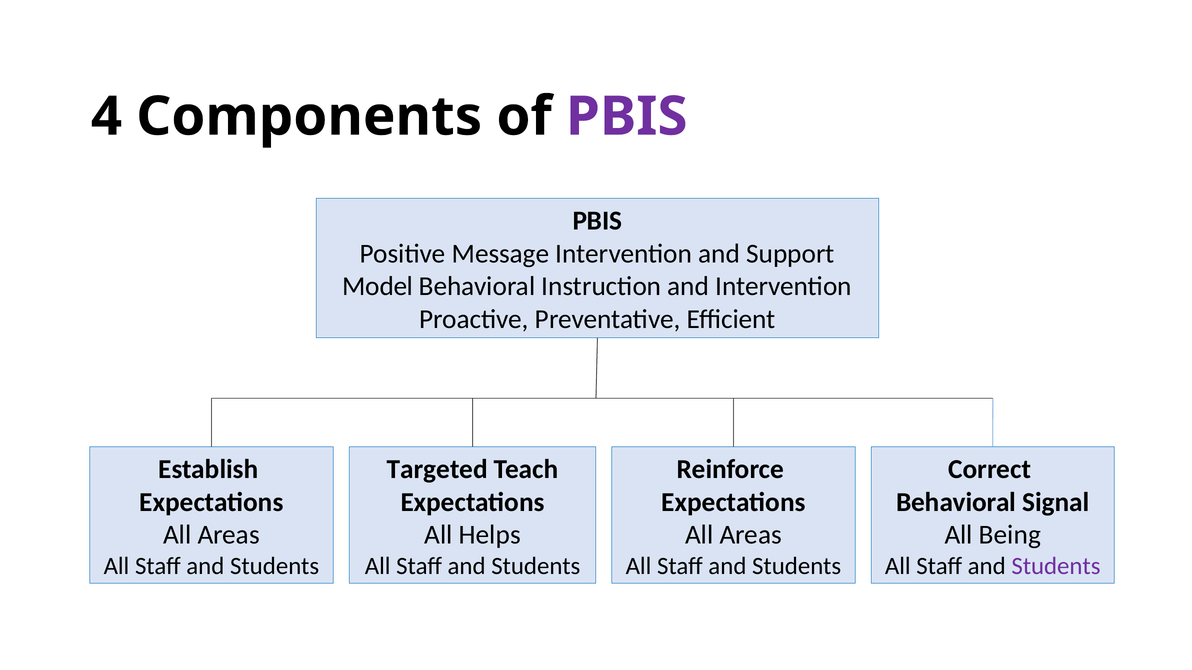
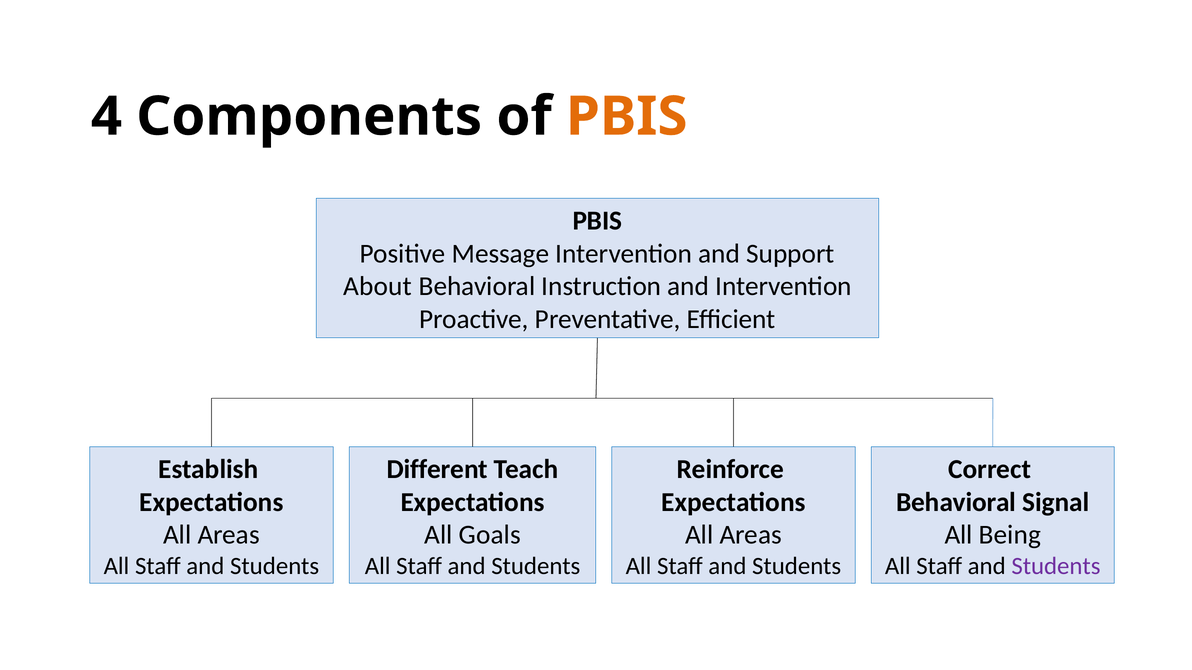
PBIS colour: purple -> orange (627, 117)
Model: Model -> About (378, 287)
Targeted: Targeted -> Different (437, 470)
Helps: Helps -> Goals (490, 535)
